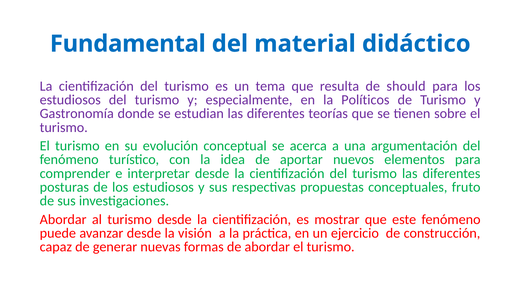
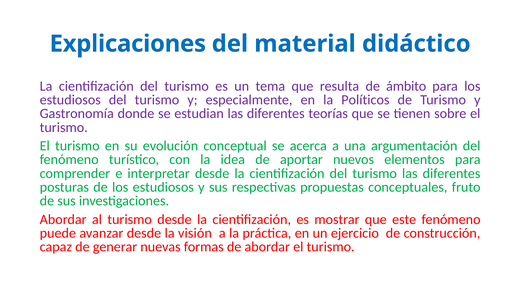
Fundamental: Fundamental -> Explicaciones (128, 44)
should: should -> ámbito (406, 86)
